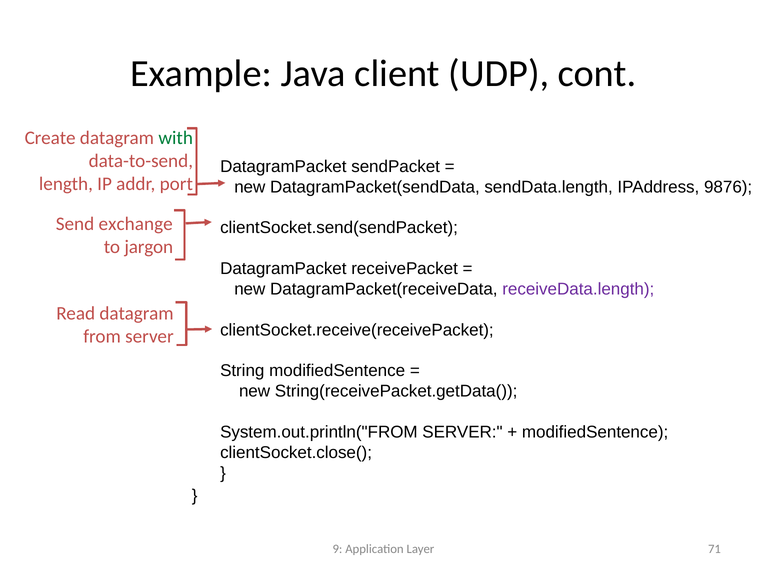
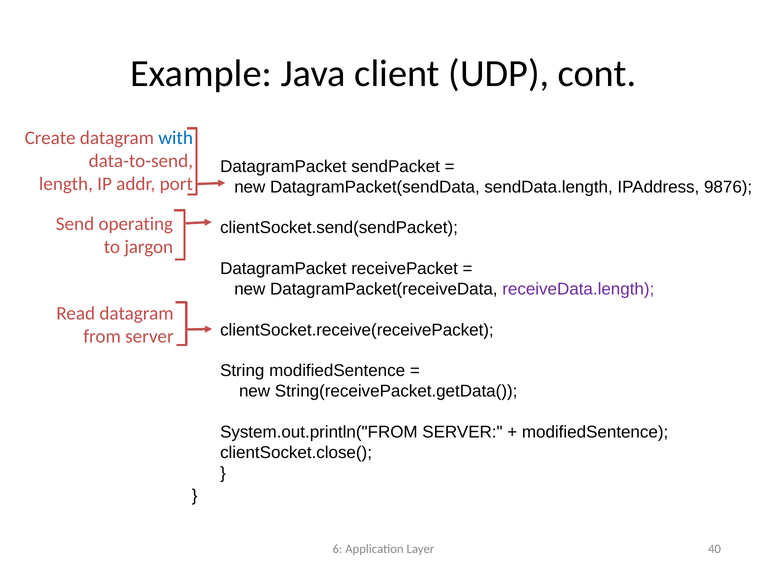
with colour: green -> blue (176, 138)
exchange: exchange -> operating (136, 224)
9: 9 -> 6 (337, 549)
71: 71 -> 40 (715, 549)
